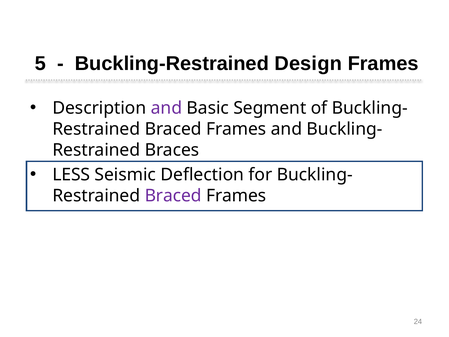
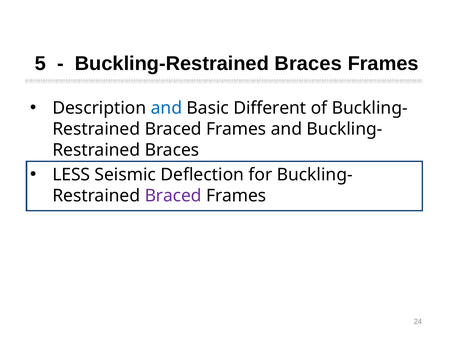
Buckling-Restrained Design: Design -> Braces (308, 64)
and colour: purple -> blue (166, 108)
Segment: Segment -> Different (270, 108)
